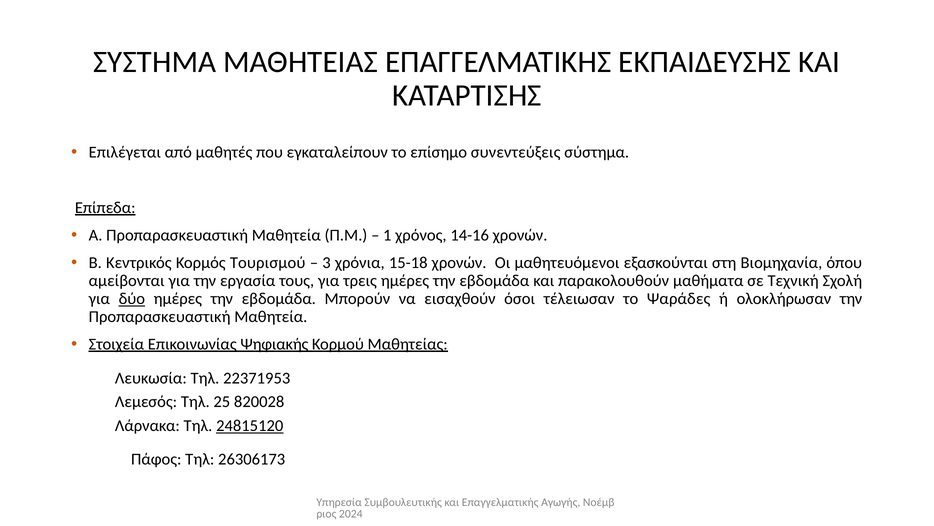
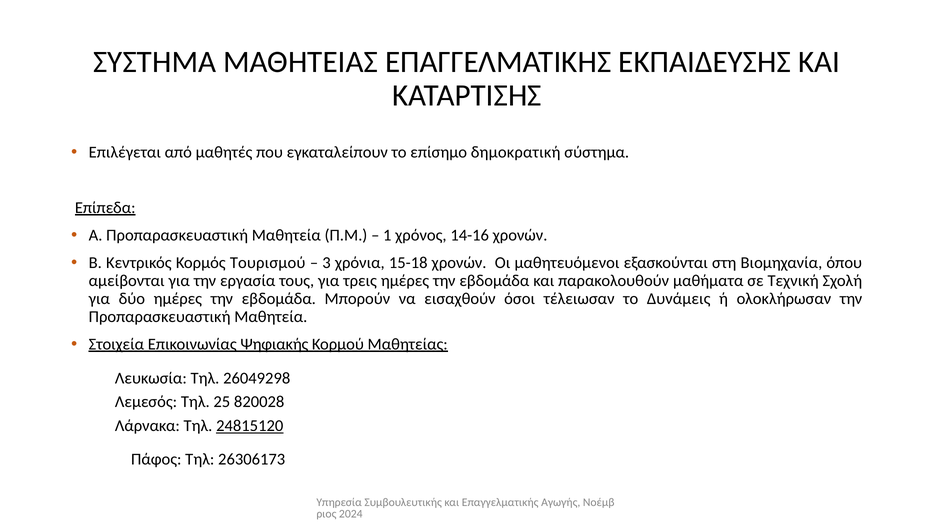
συνεντεύξεις: συνεντεύξεις -> δημοκρατική (516, 152)
δύο underline: present -> none (132, 298)
Ψαράδες: Ψαράδες -> Δυνάμεις (679, 298)
22371953: 22371953 -> 26049298 (257, 378)
